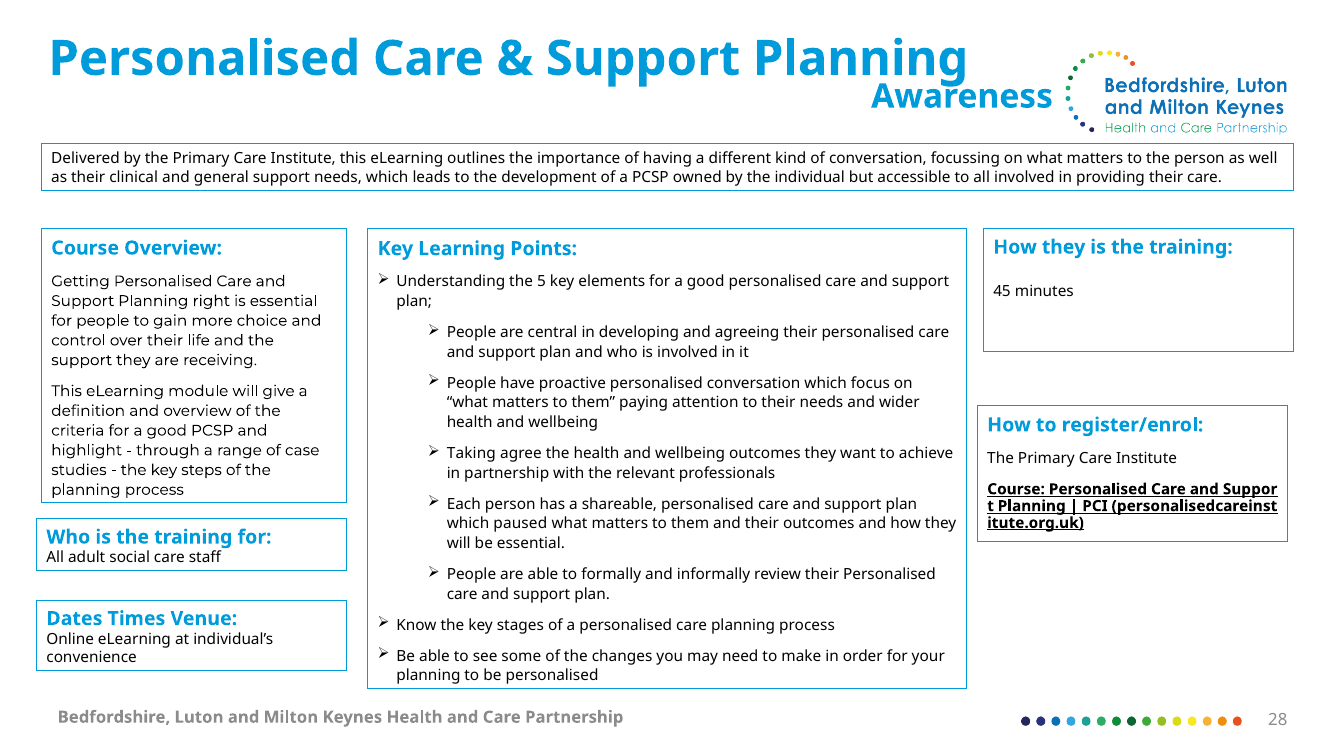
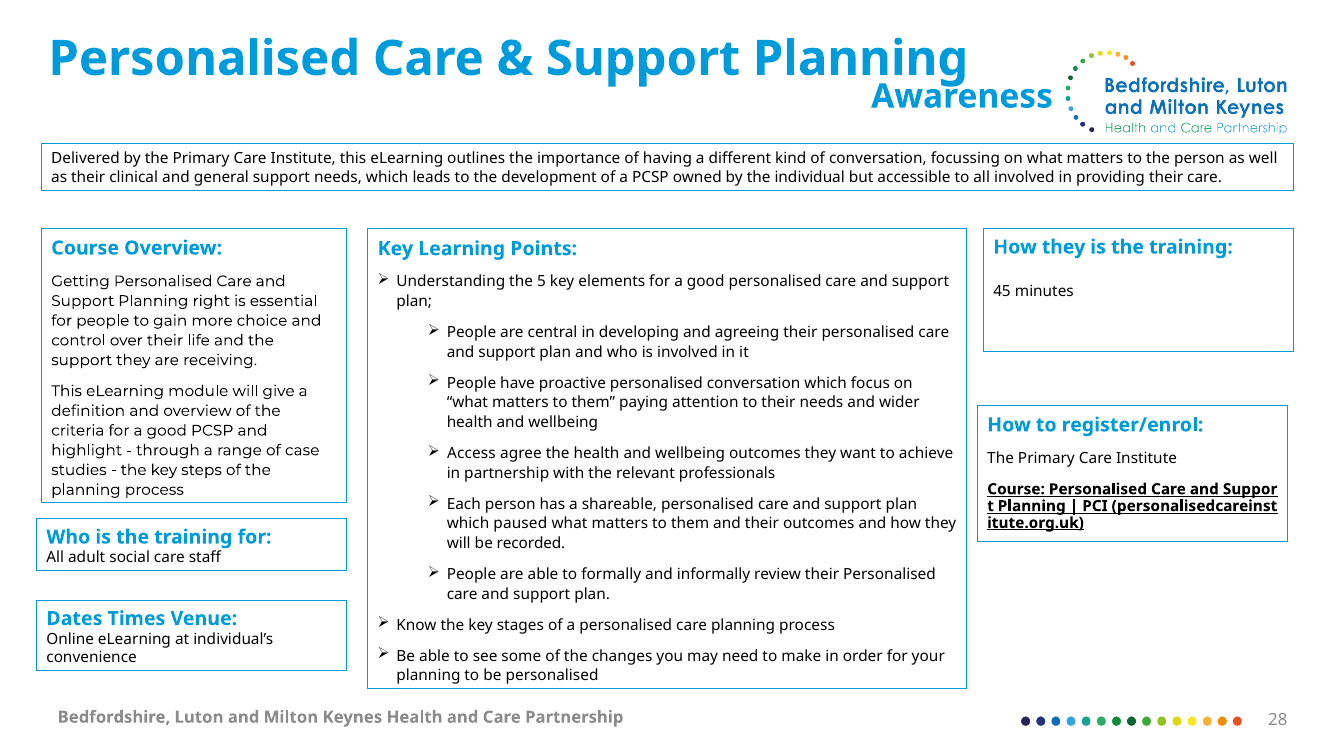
Taking: Taking -> Access (471, 453)
be essential: essential -> recorded (531, 544)
